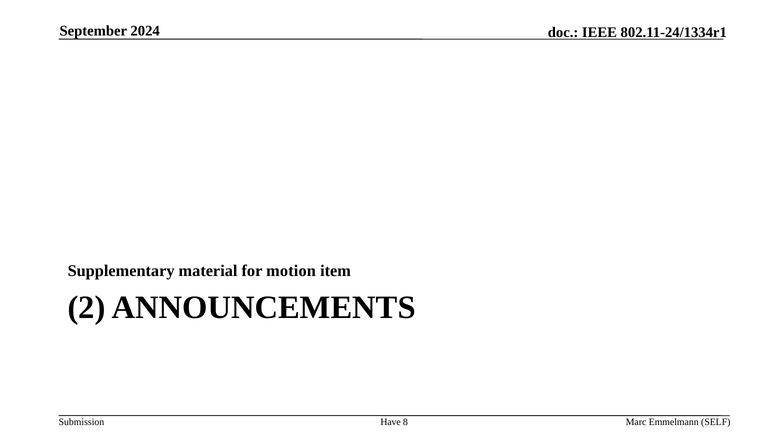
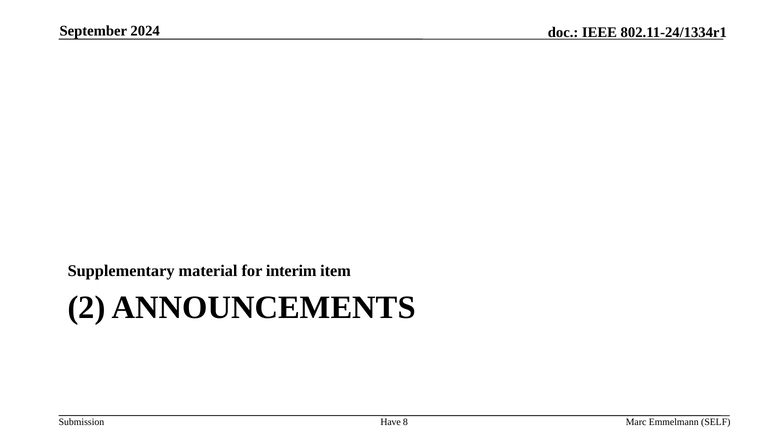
motion: motion -> interim (291, 271)
